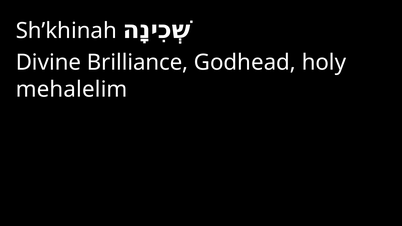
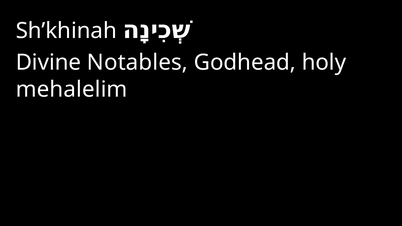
Brilliance: Brilliance -> Notables (137, 63)
